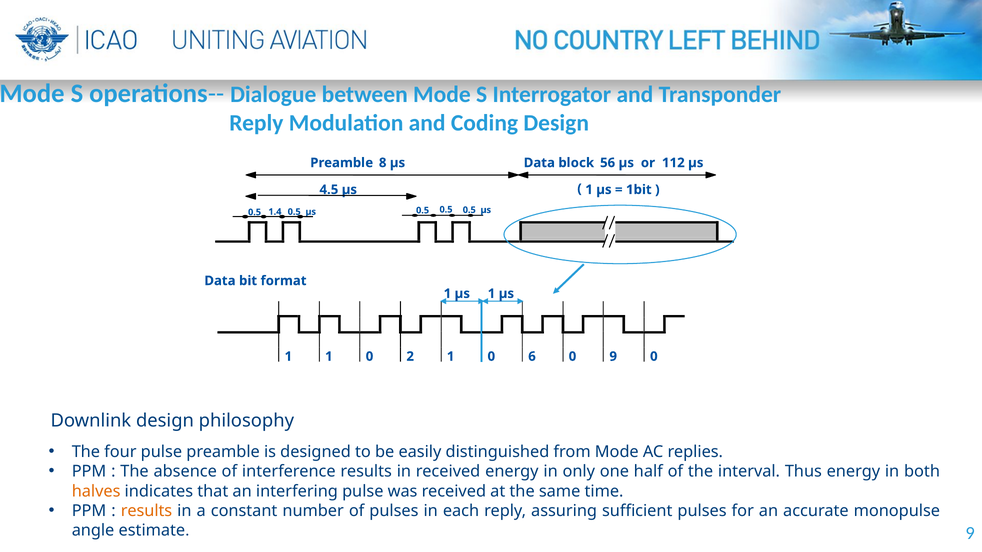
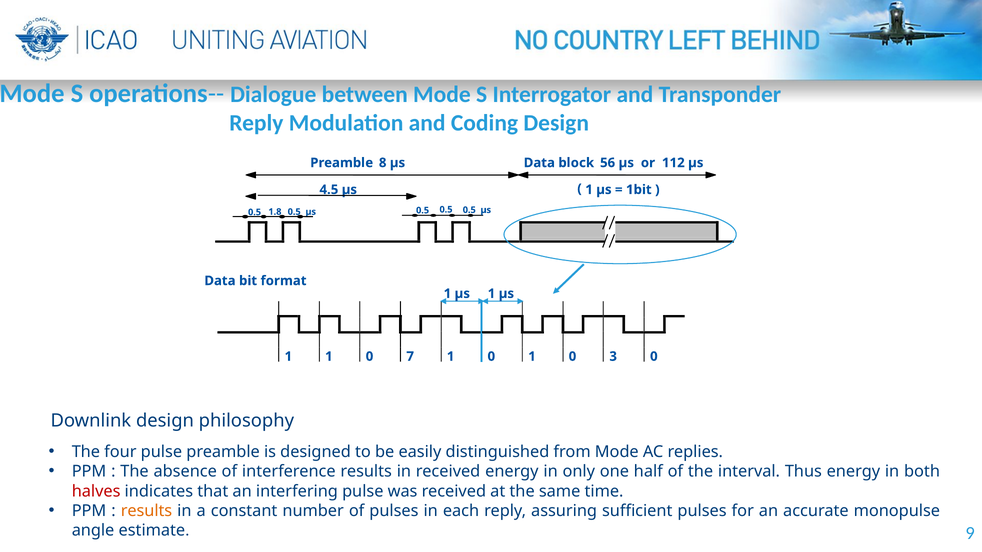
1.4: 1.4 -> 1.8 (275, 212)
2: 2 -> 7 (410, 357)
0 6: 6 -> 1 (532, 357)
0 9: 9 -> 3 (613, 357)
halves colour: orange -> red (96, 491)
